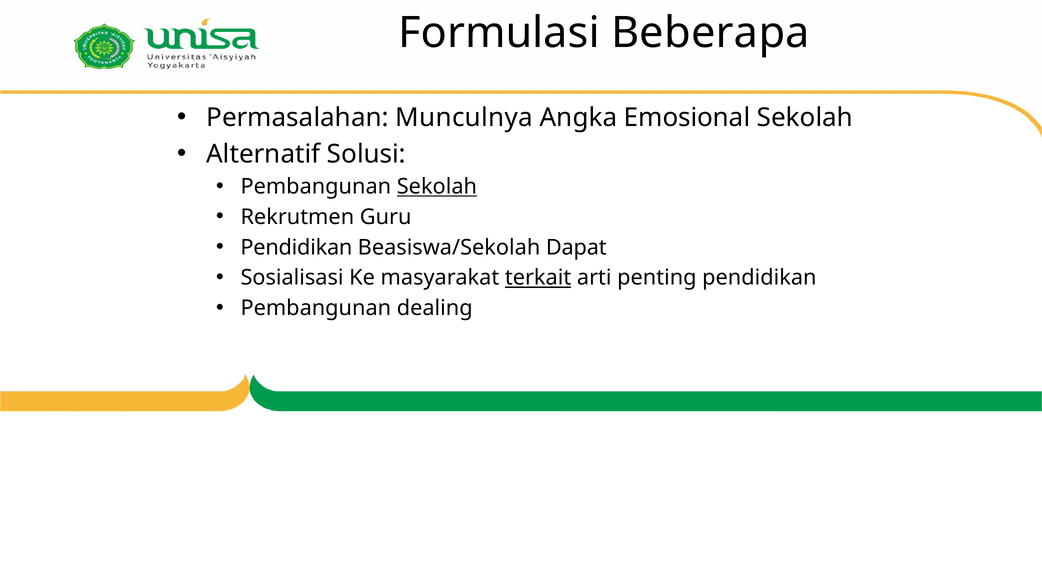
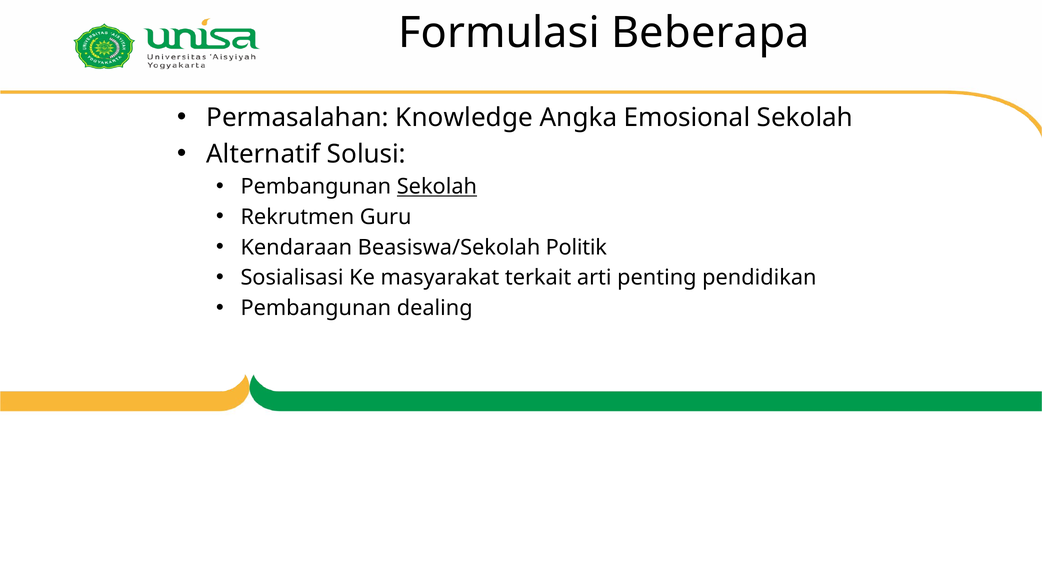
Munculnya: Munculnya -> Knowledge (464, 117)
Pendidikan: Pendidikan -> Kendaraan (296, 247)
Dapat: Dapat -> Politik (576, 247)
terkait underline: present -> none (538, 278)
